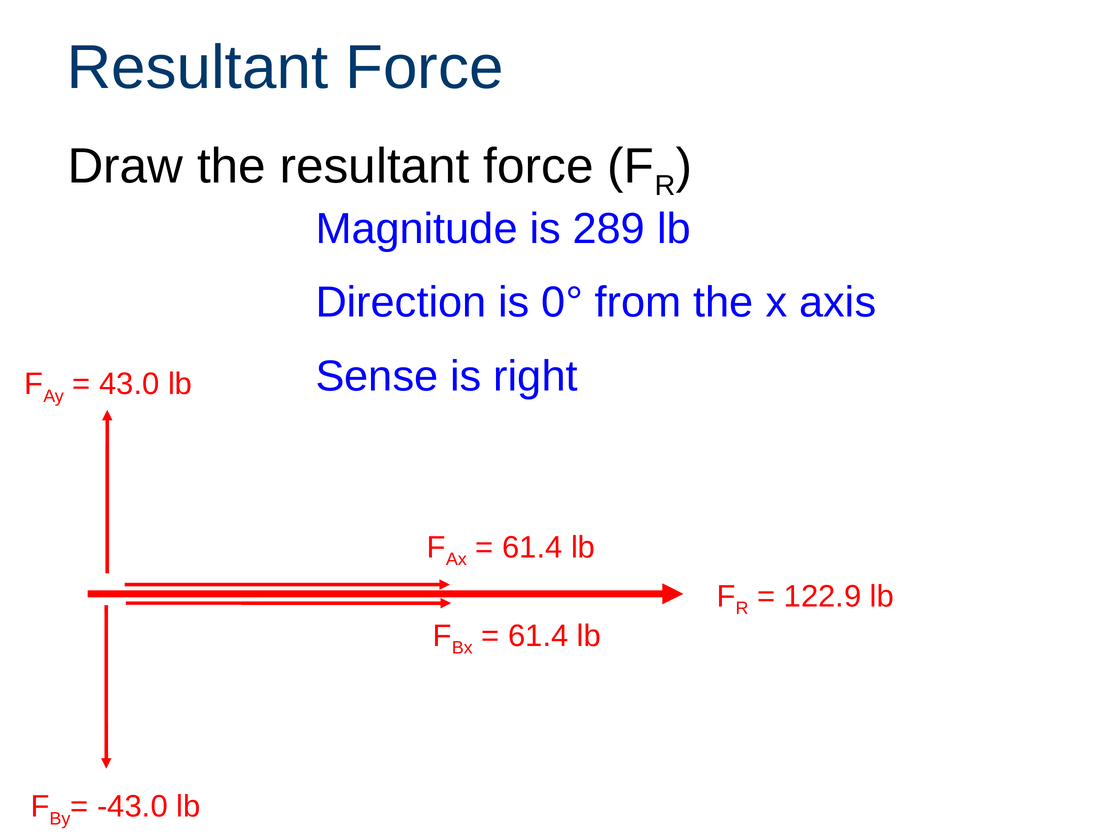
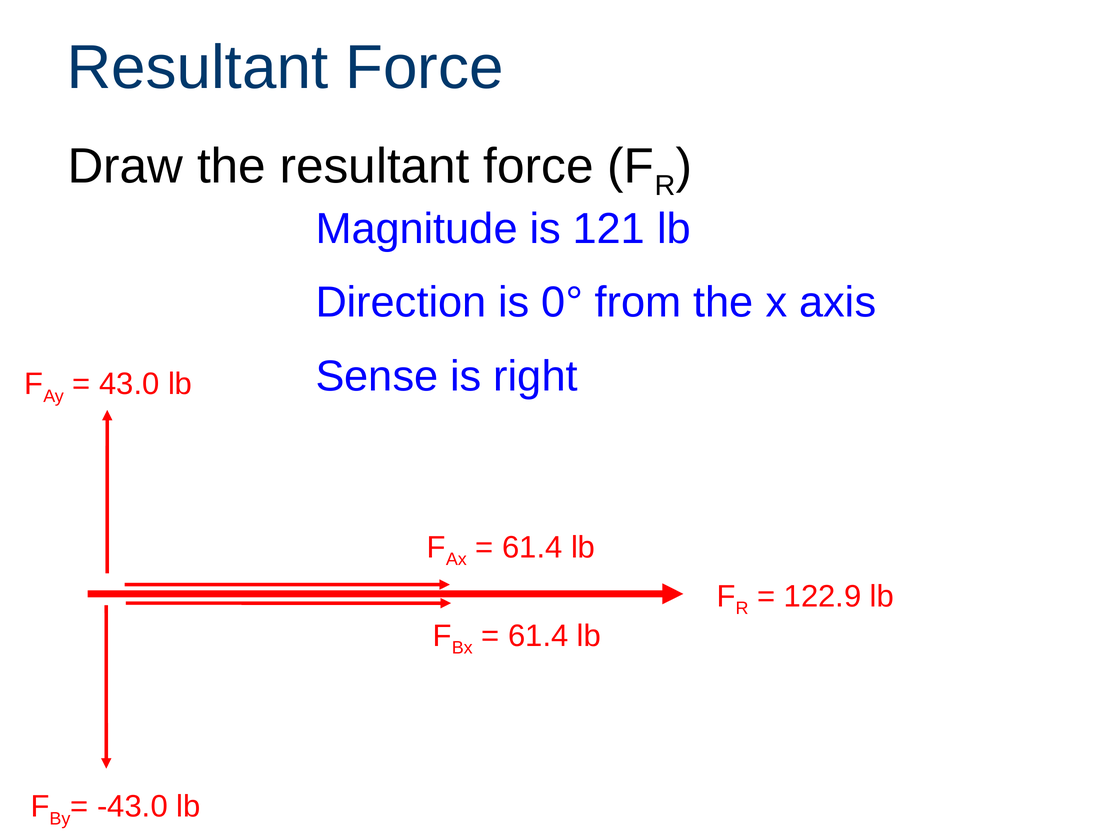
289: 289 -> 121 (609, 228)
